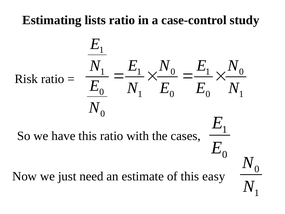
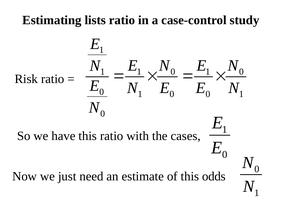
easy: easy -> odds (214, 176)
